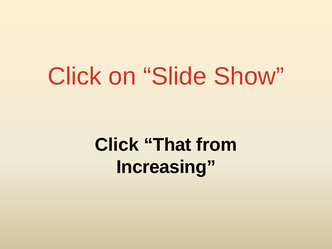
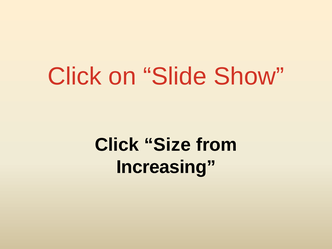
That: That -> Size (167, 145)
